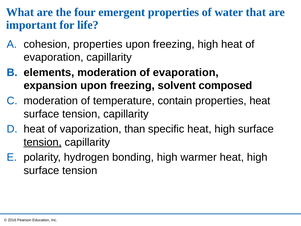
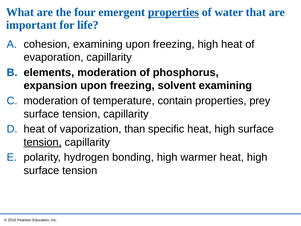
properties underline: none -> present (173, 12)
cohesion properties: properties -> examining (98, 44)
moderation of evaporation: evaporation -> phosphorus (186, 73)
solvent composed: composed -> examining (225, 86)
properties heat: heat -> prey (260, 101)
